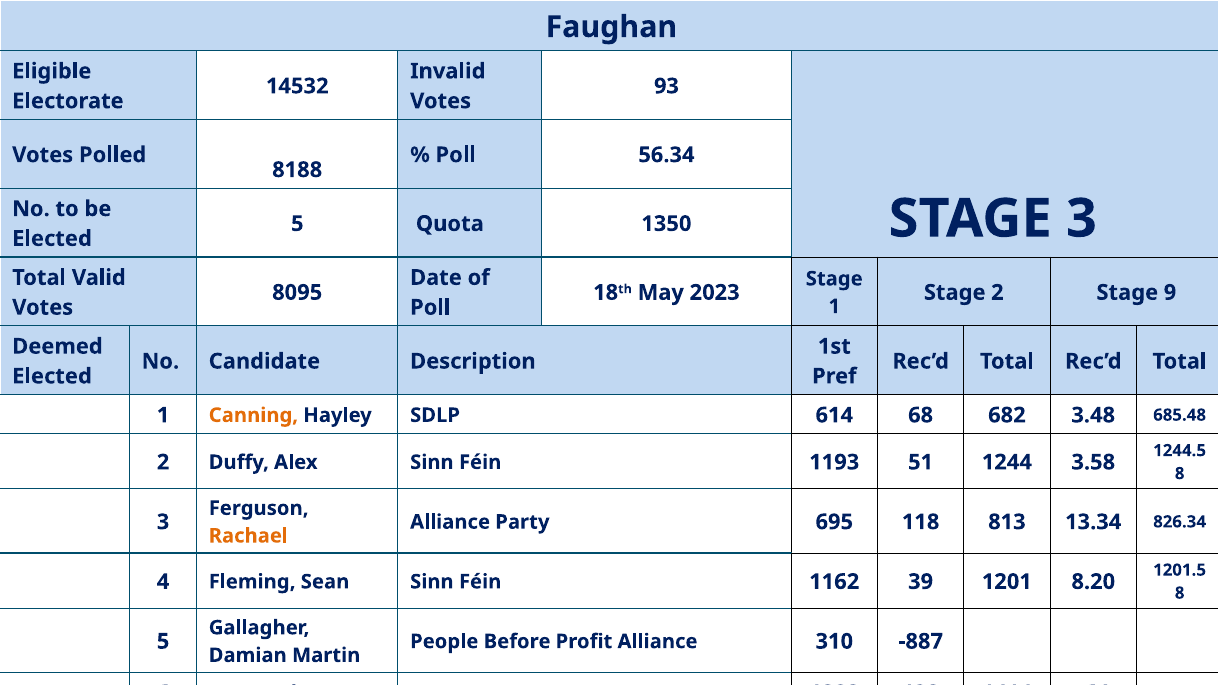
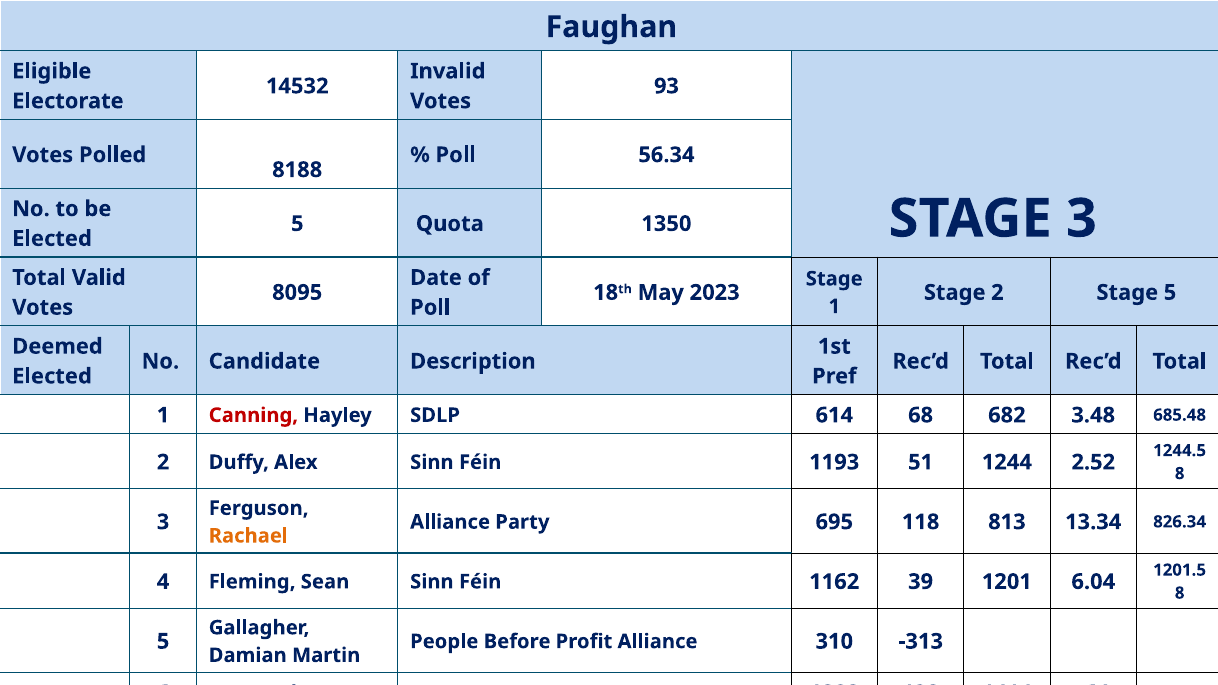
Stage 9: 9 -> 5 (1170, 293)
Canning colour: orange -> red (253, 415)
3.58: 3.58 -> 2.52 (1093, 462)
8.20: 8.20 -> 6.04 (1093, 582)
-887: -887 -> -313 (921, 642)
